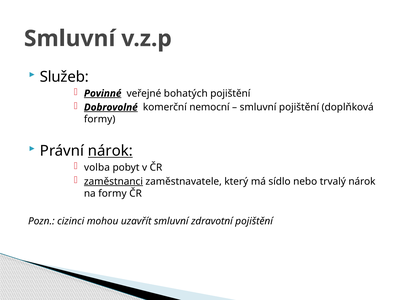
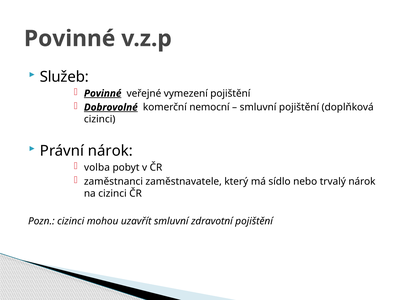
Smluvní: Smluvní -> Povinné (70, 39)
bohatých: bohatých -> vymezení (186, 93)
formy: formy -> cizinci (100, 119)
nárok underline: present -> none (110, 151)
zaměstnanci underline: present -> none (113, 181)
na formy: formy -> cizinci (112, 193)
